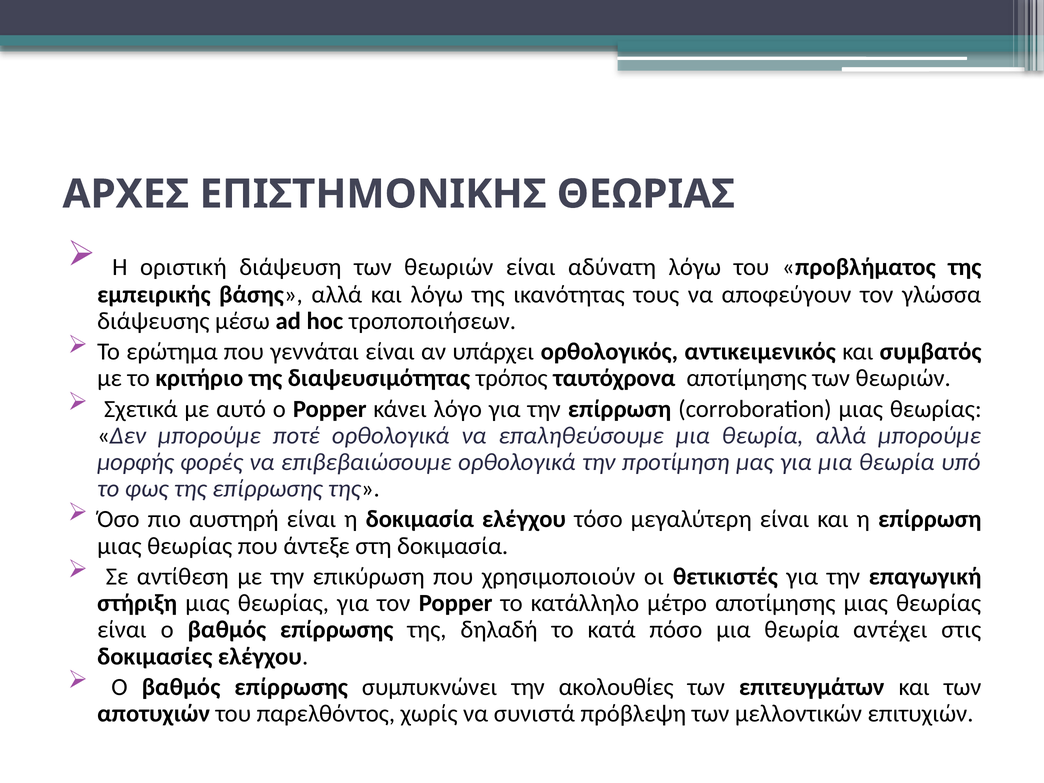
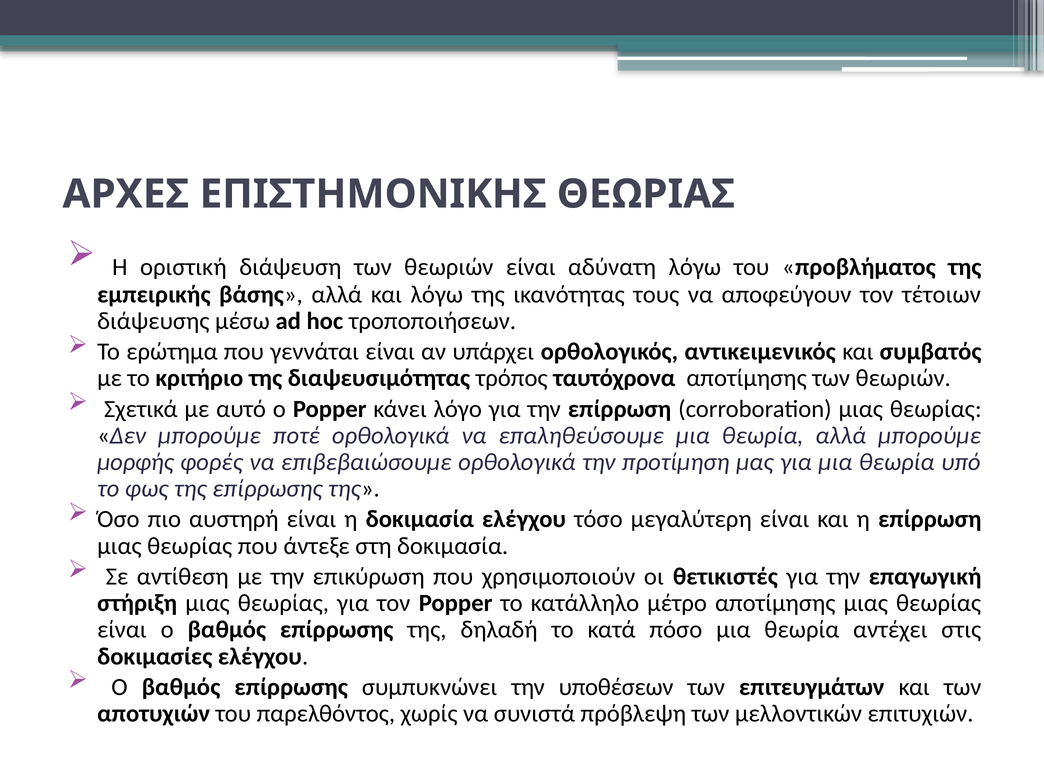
γλώσσα: γλώσσα -> τέτοιων (941, 295)
ακολουθίες: ακολουθίες -> υποθέσεων (616, 687)
